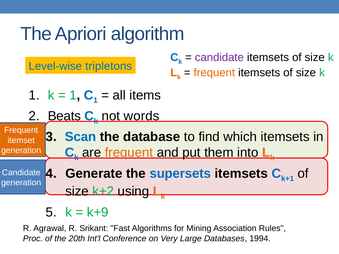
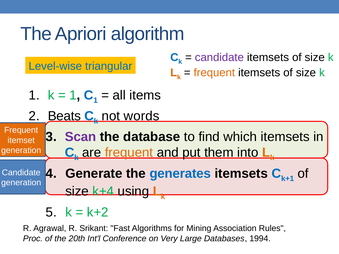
tripletons: tripletons -> triangular (109, 66)
Scan colour: blue -> purple (80, 137)
supersets: supersets -> generates (180, 174)
k+2: k+2 -> k+4 (103, 192)
k+9: k+9 -> k+2 (98, 212)
